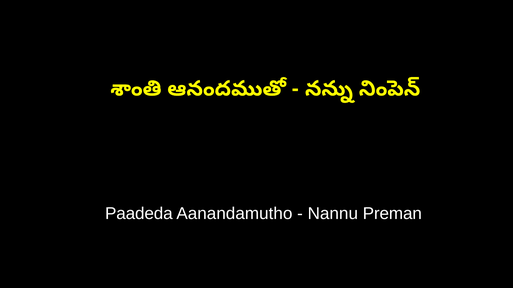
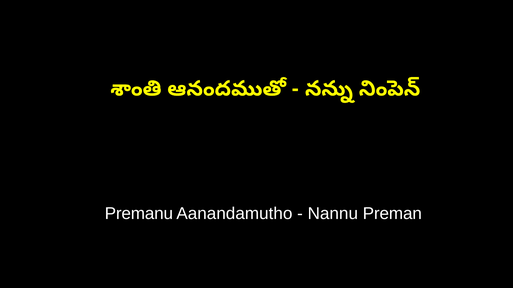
Paadeda: Paadeda -> Premanu (139, 214)
